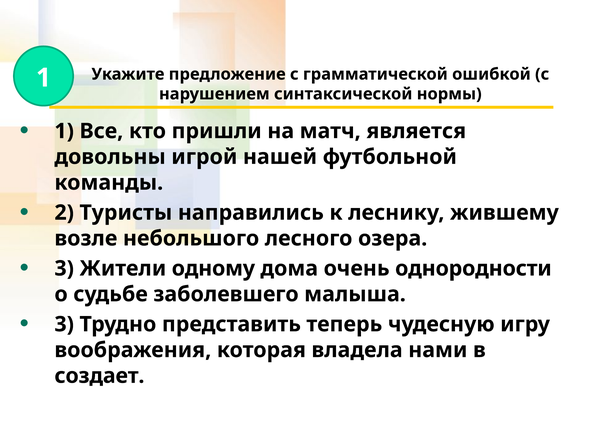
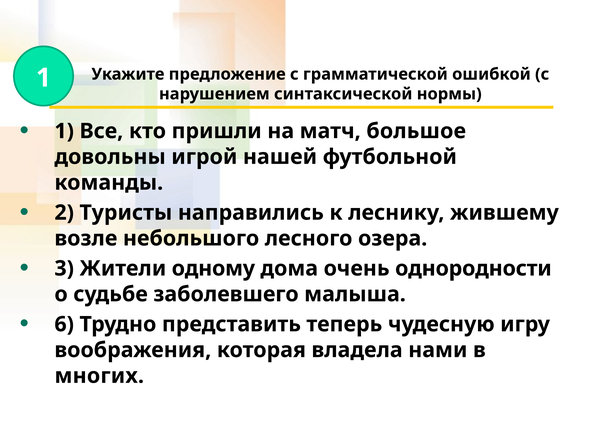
является: является -> большое (416, 131)
3: 3 -> 6 (64, 324)
создает: создает -> многих (99, 376)
